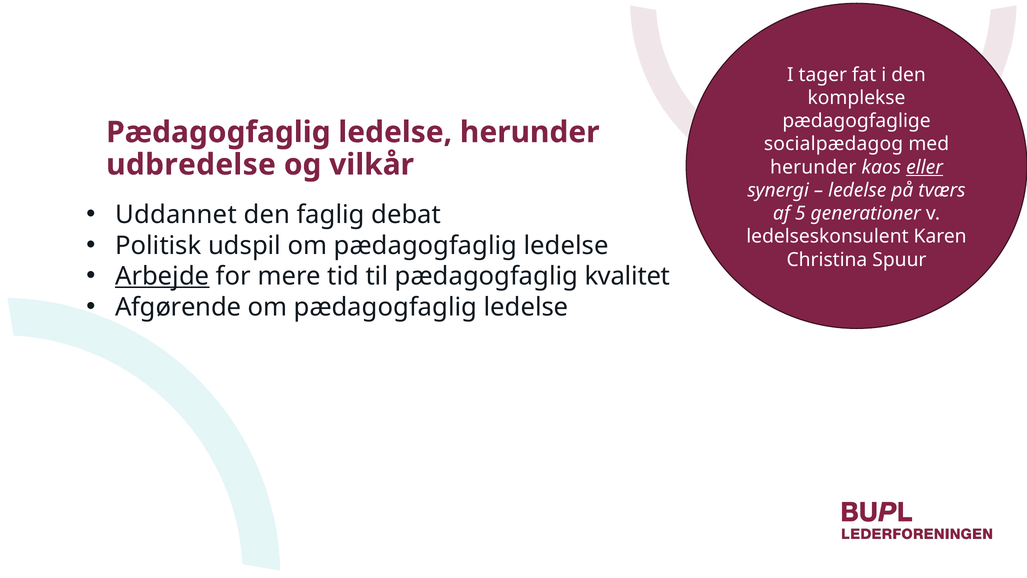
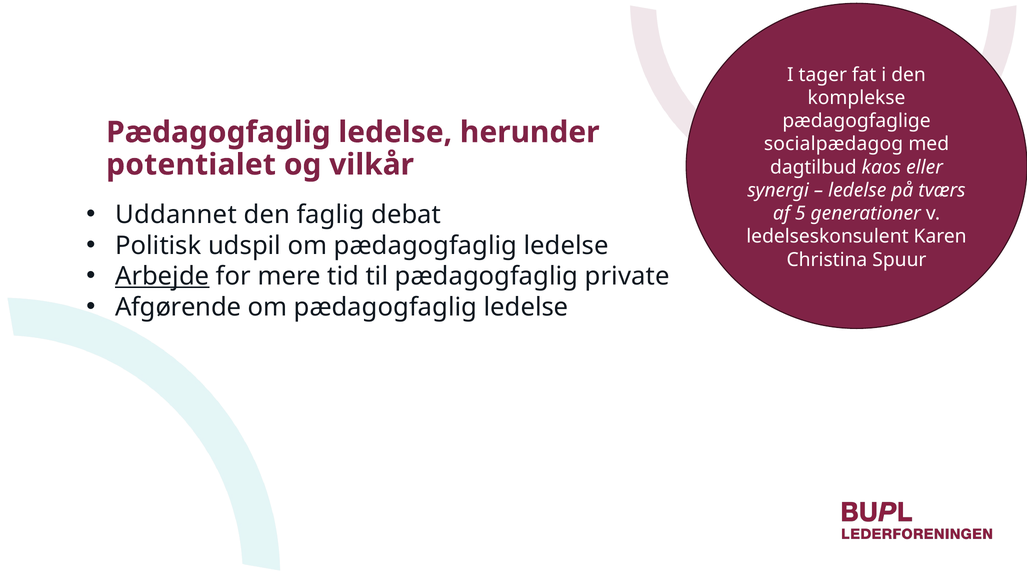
udbredelse: udbredelse -> potentialet (191, 165)
herunder: herunder -> dagtilbud (813, 167)
eller underline: present -> none (925, 167)
kvalitet: kvalitet -> private (627, 276)
